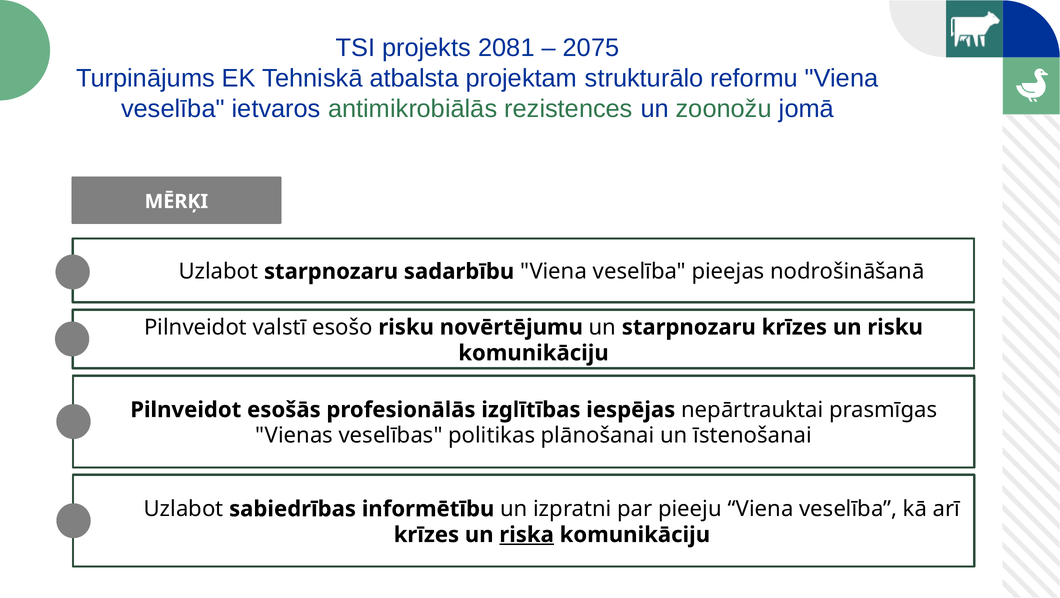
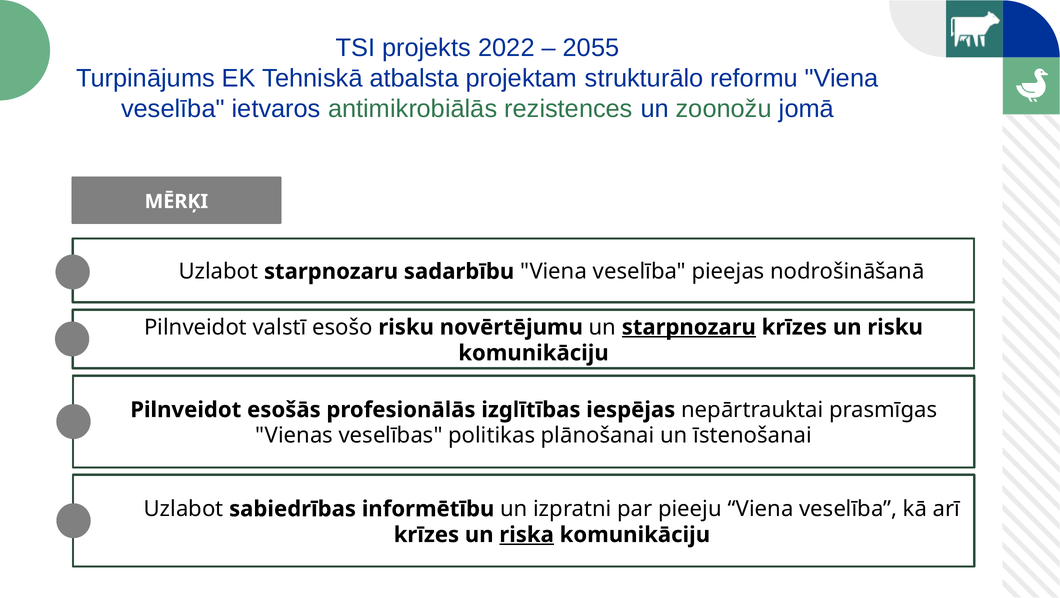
2081: 2081 -> 2022 (506, 48)
2075: 2075 -> 2055 (591, 48)
starpnozaru underline: none -> present (689, 327)
